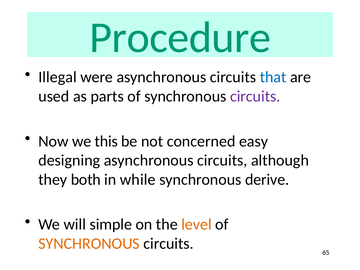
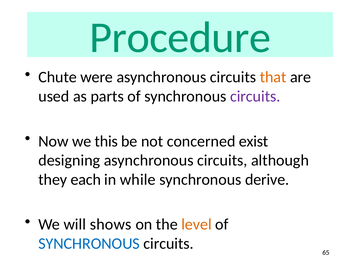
Illegal: Illegal -> Chute (58, 77)
that colour: blue -> orange (273, 77)
easy: easy -> exist (254, 141)
both: both -> each (86, 180)
simple: simple -> shows (111, 224)
SYNCHRONOUS colour: orange -> blue (89, 244)
